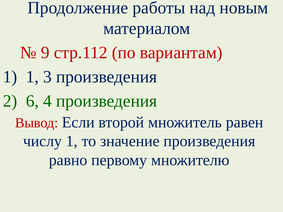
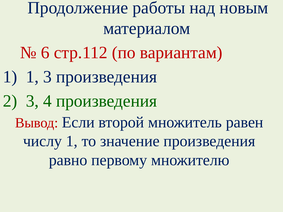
9: 9 -> 6 (45, 53)
2 6: 6 -> 3 (32, 101)
